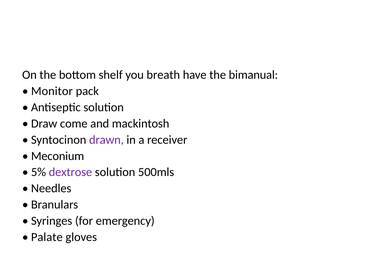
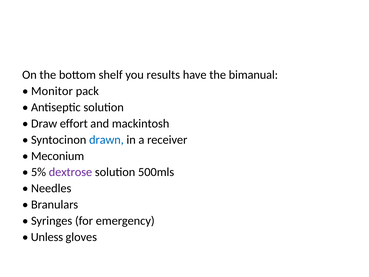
breath: breath -> results (163, 75)
come: come -> effort (74, 123)
drawn colour: purple -> blue (106, 140)
Palate: Palate -> Unless (47, 237)
